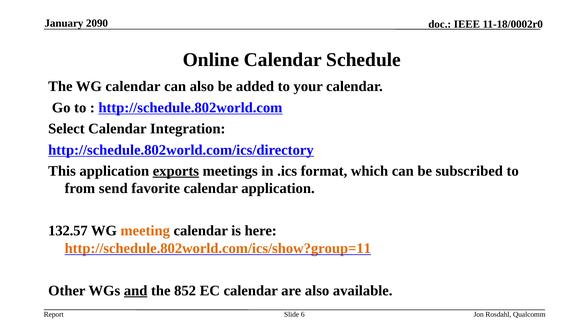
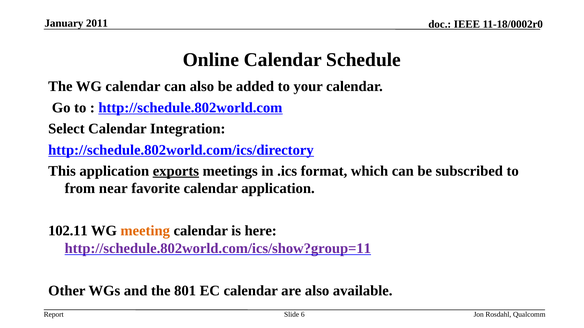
2090: 2090 -> 2011 (97, 23)
send: send -> near (113, 189)
132.57: 132.57 -> 102.11 (68, 231)
http://schedule.802world.com/ics/show?group=11 colour: orange -> purple (218, 249)
and underline: present -> none (136, 291)
852: 852 -> 801 (185, 291)
